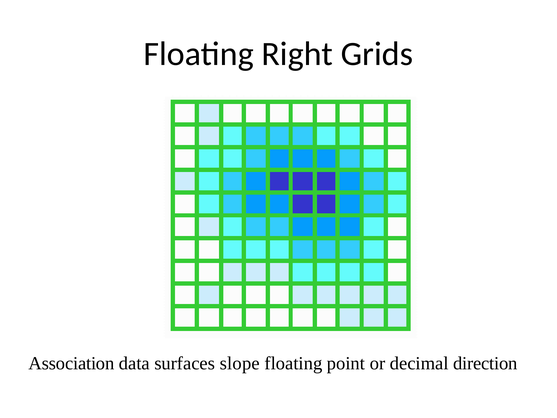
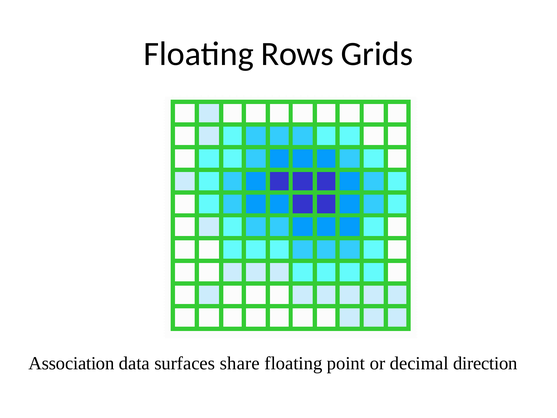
Right: Right -> Rows (297, 54)
slope: slope -> share (240, 363)
